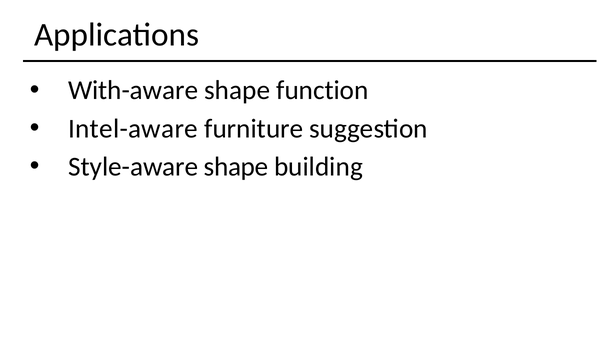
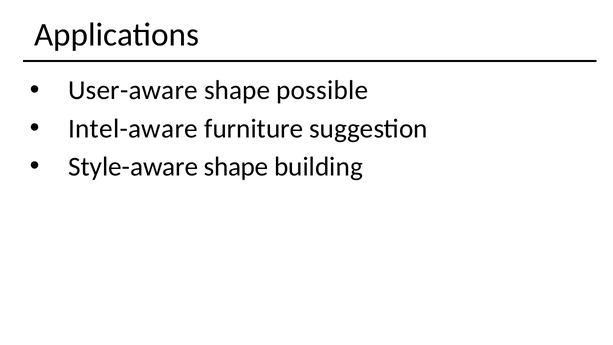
With-aware: With-aware -> User-aware (133, 90)
function: function -> possible (322, 90)
